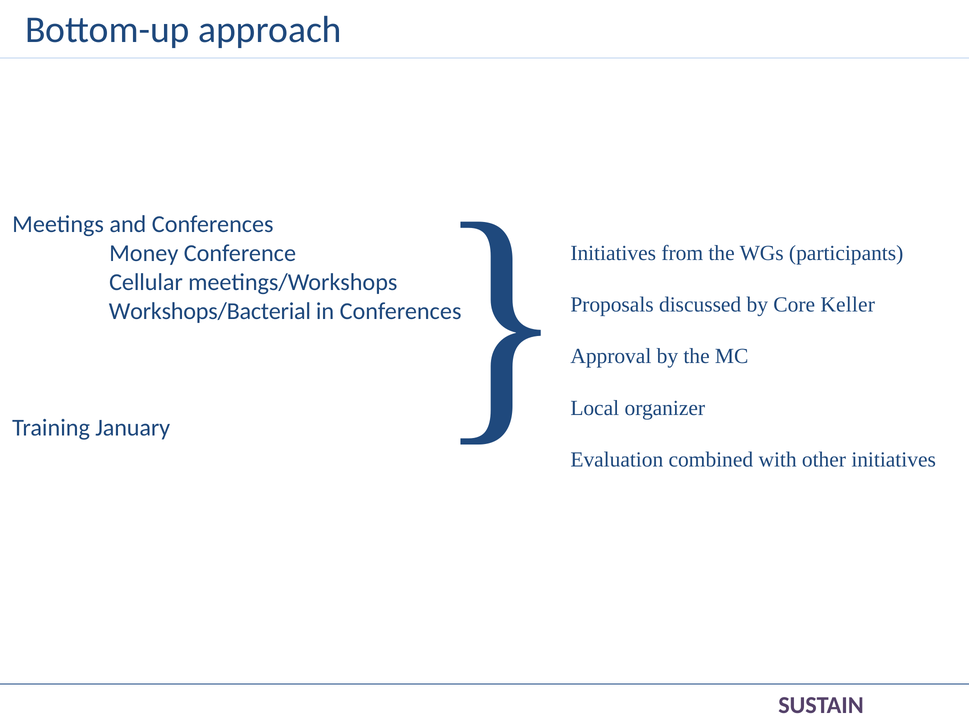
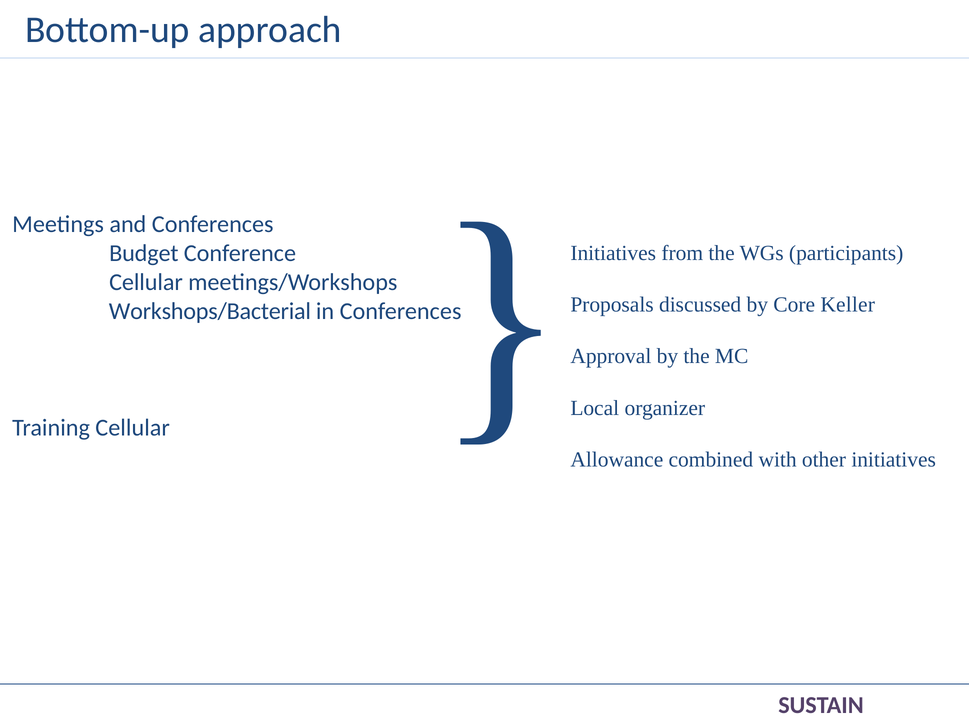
Money: Money -> Budget (144, 253)
Training January: January -> Cellular (133, 428)
Evaluation: Evaluation -> Allowance (617, 459)
